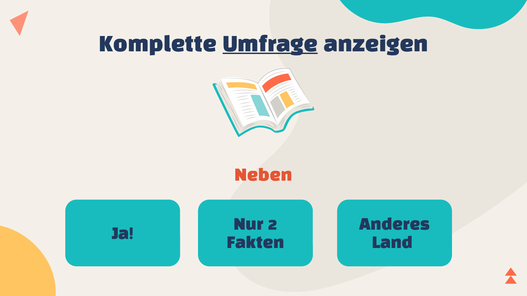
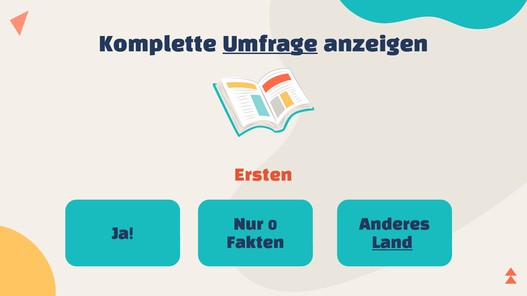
Neben: Neben -> Ersten (263, 176)
2: 2 -> 0 (273, 225)
Land underline: none -> present (392, 244)
